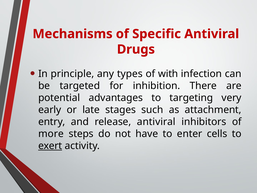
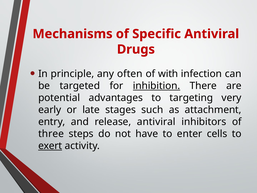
types: types -> often (130, 74)
inhibition underline: none -> present (157, 86)
more: more -> three (51, 134)
